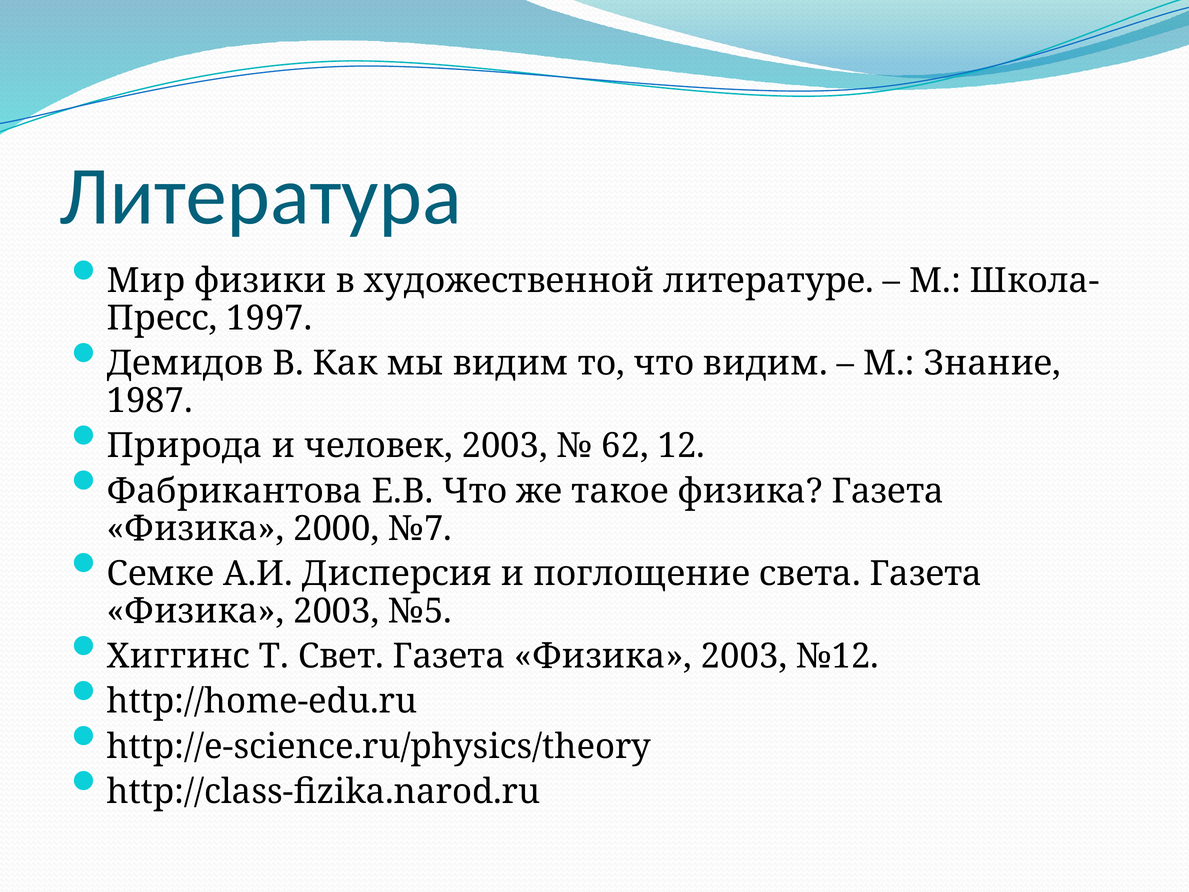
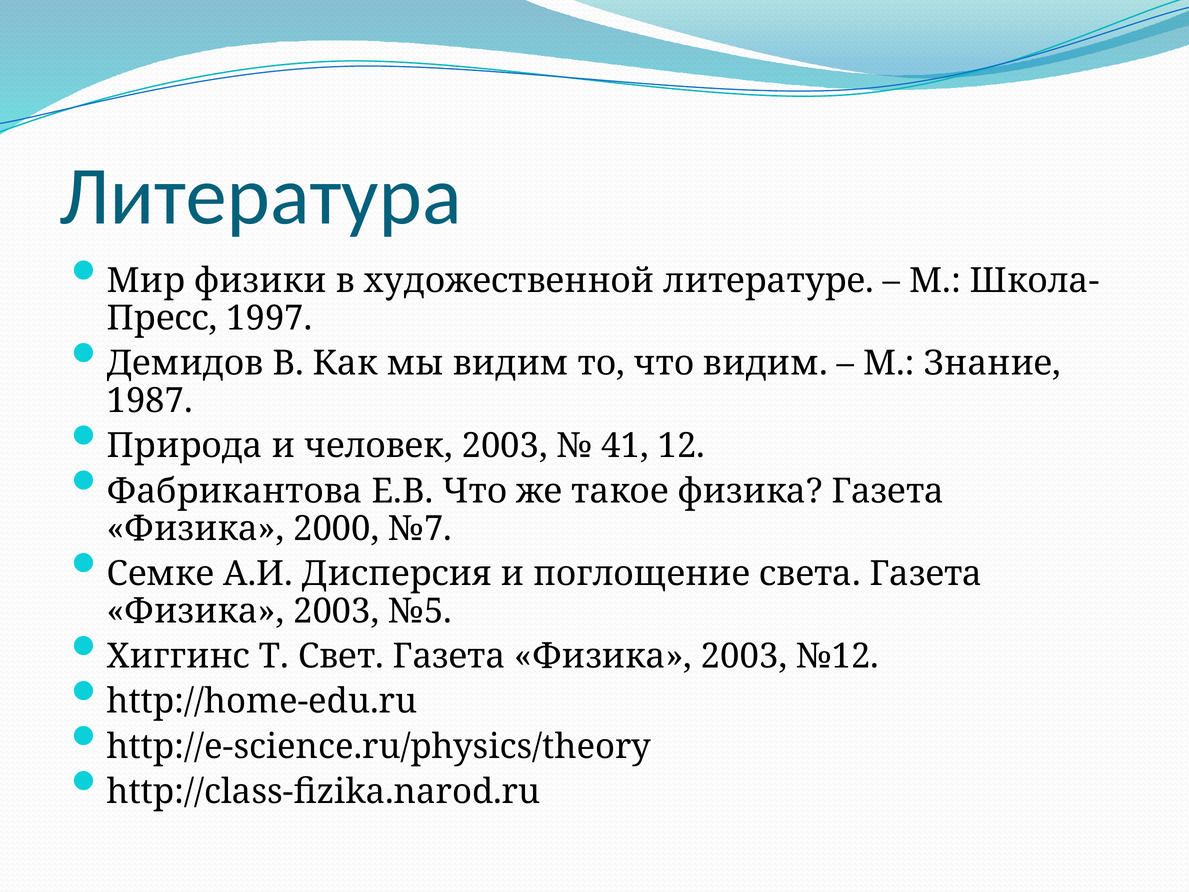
62: 62 -> 41 (625, 446)
